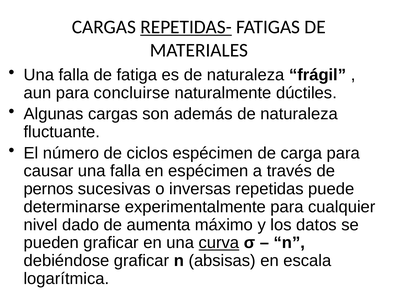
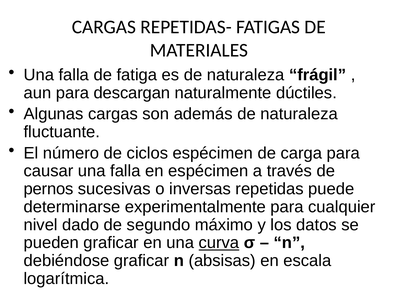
REPETIDAS- underline: present -> none (186, 27)
concluirse: concluirse -> descargan (132, 93)
aumenta: aumenta -> segundo (159, 224)
